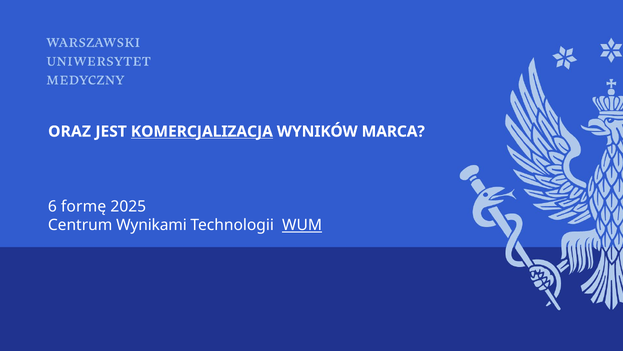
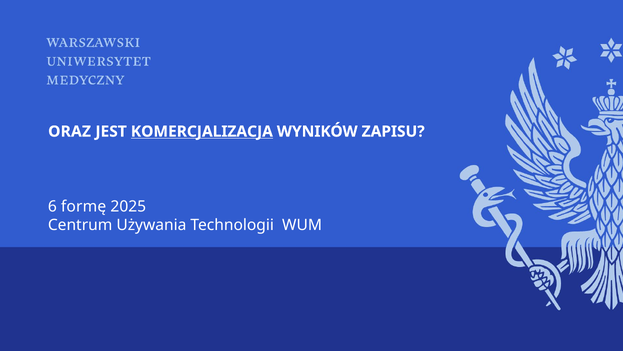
MARCA: MARCA -> ZAPISU (393, 131)
Wynikami: Wynikami -> Używania (151, 225)
WUM underline: present -> none (302, 225)
